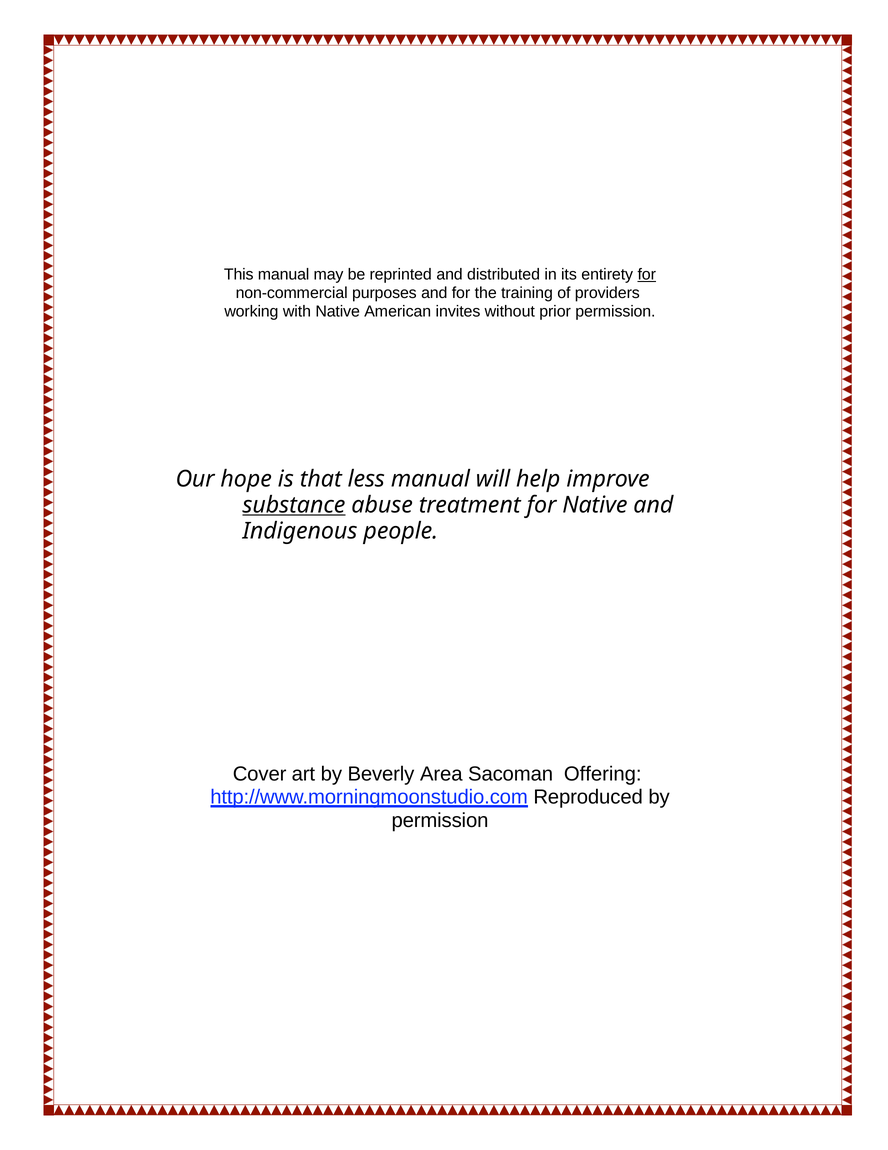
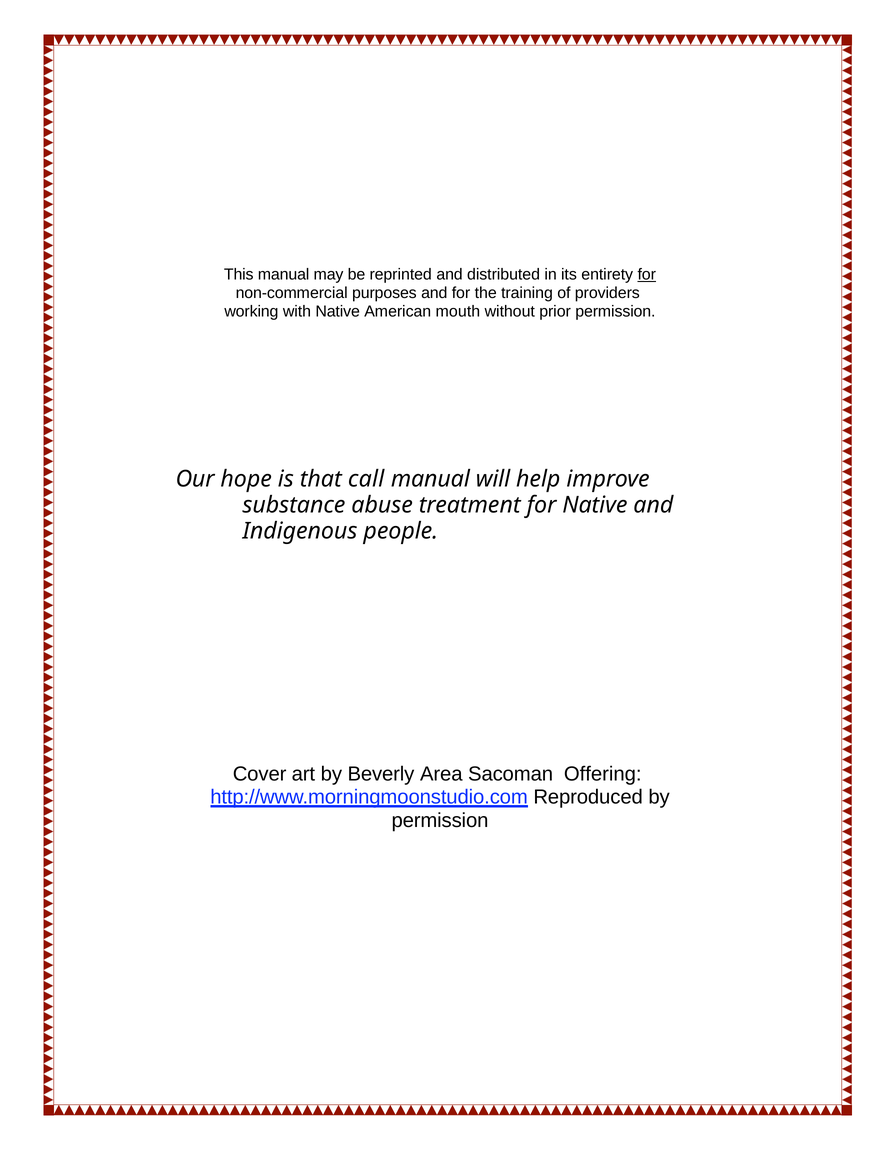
invites: invites -> mouth (458, 311)
less: less -> call (366, 479)
substance underline: present -> none (294, 505)
